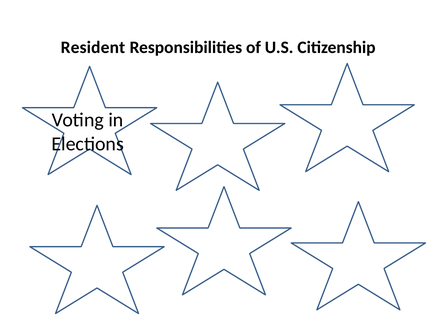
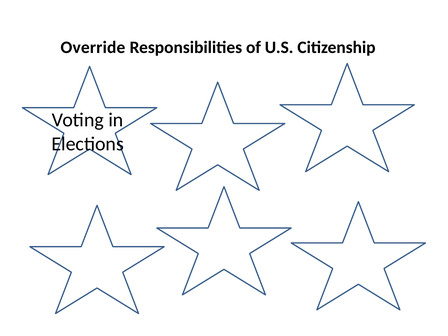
Resident: Resident -> Override (93, 47)
